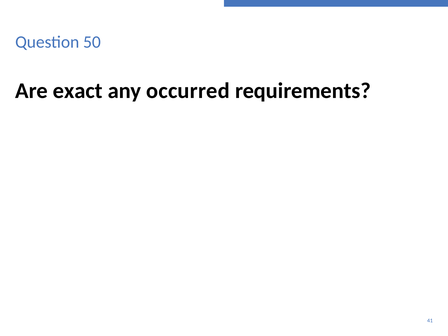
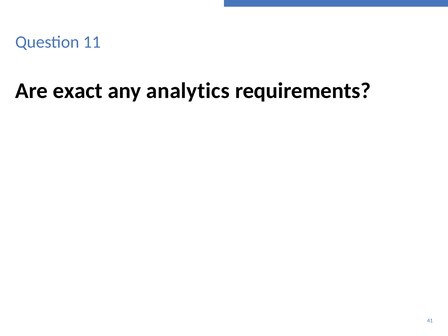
50: 50 -> 11 (92, 42)
occurred: occurred -> analytics (188, 91)
